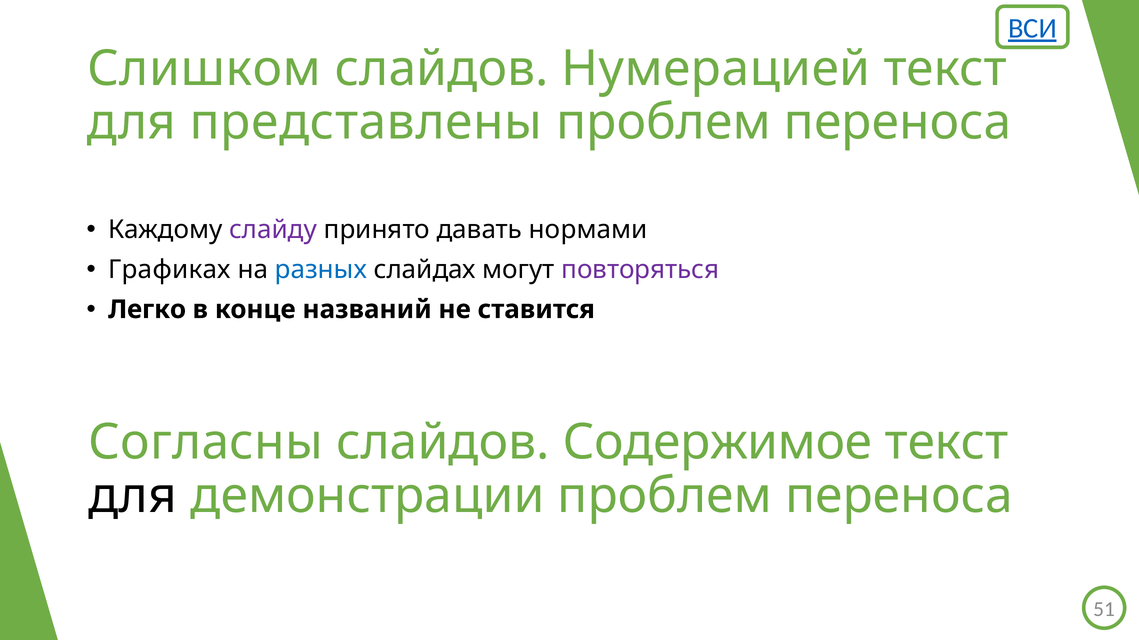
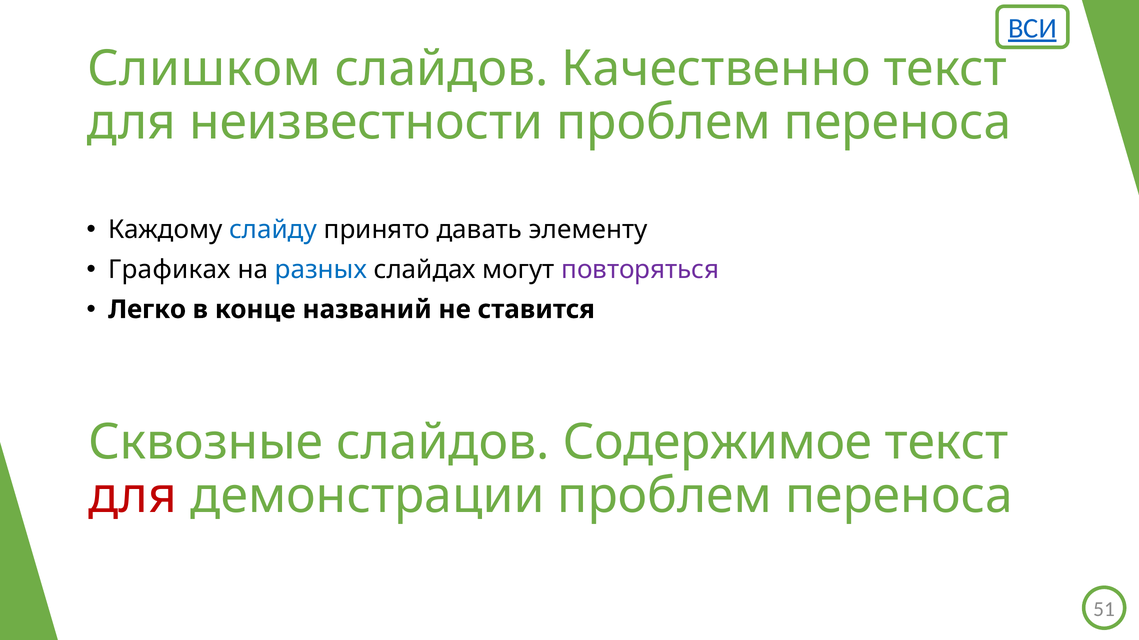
Нумерацией: Нумерацией -> Качественно (716, 69)
представлены: представлены -> неизвестности (366, 123)
слайду colour: purple -> blue (273, 230)
нормами: нормами -> элементу (588, 230)
Согласны: Согласны -> Сквозные (206, 443)
для colour: black -> red (133, 496)
